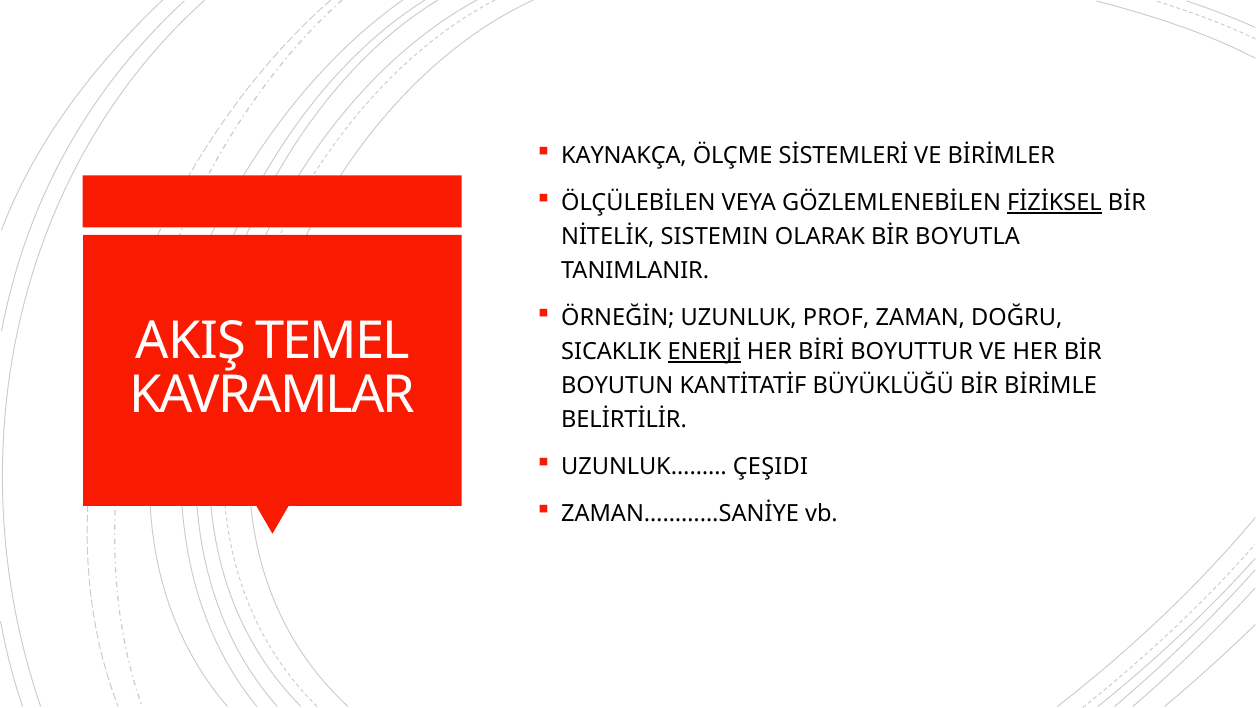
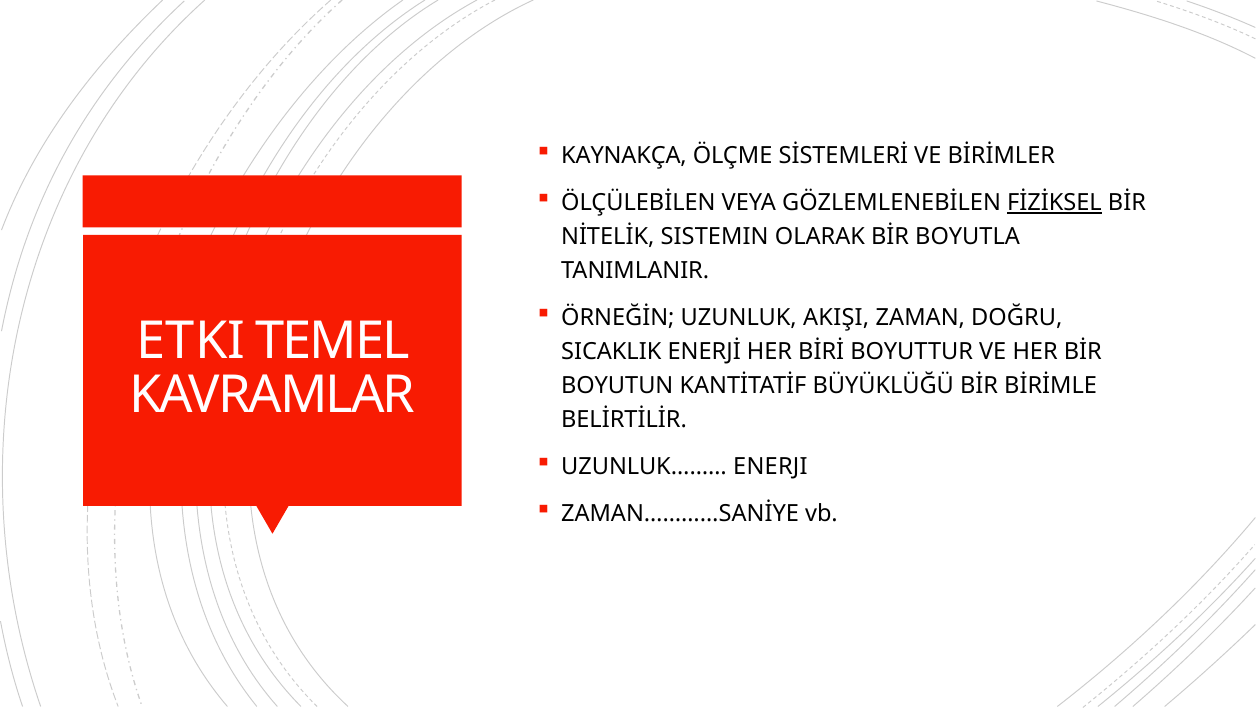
PROF: PROF -> AKIŞI (836, 318)
AKIŞ: AKIŞ -> ETKI (191, 341)
ENERJİ underline: present -> none (704, 352)
ÇEŞIDI: ÇEŞIDI -> ENERJI (770, 467)
